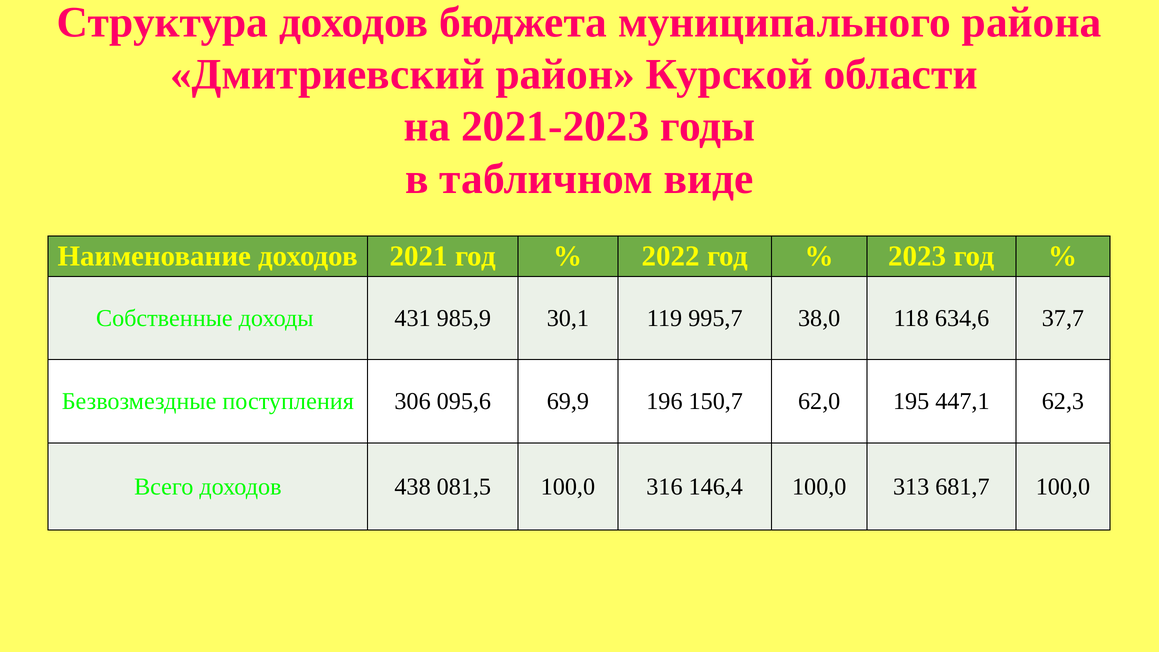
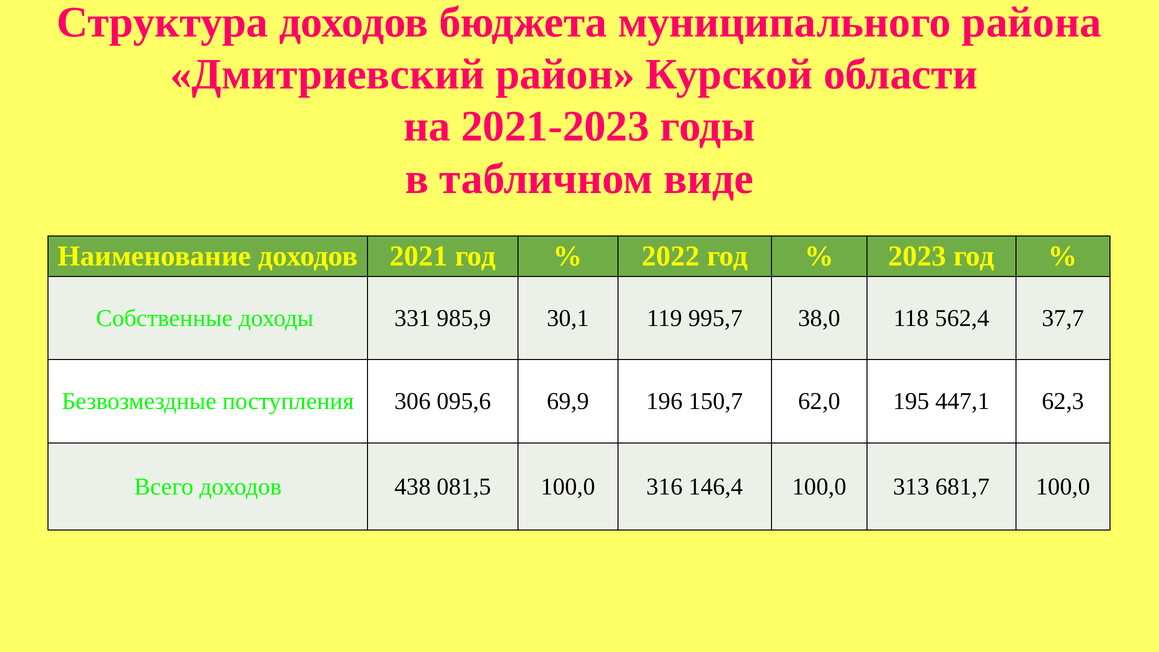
431: 431 -> 331 (413, 318)
634,6: 634,6 -> 562,4 (962, 318)
